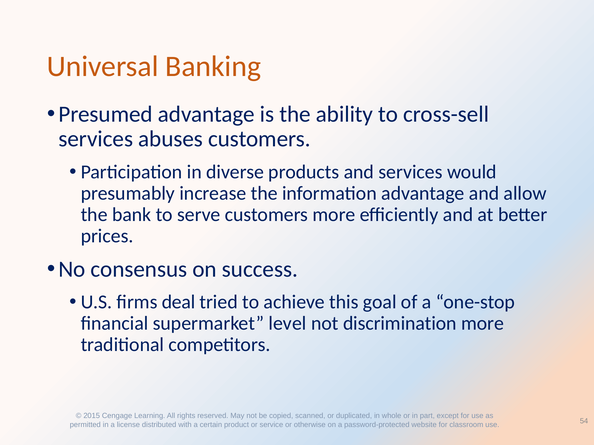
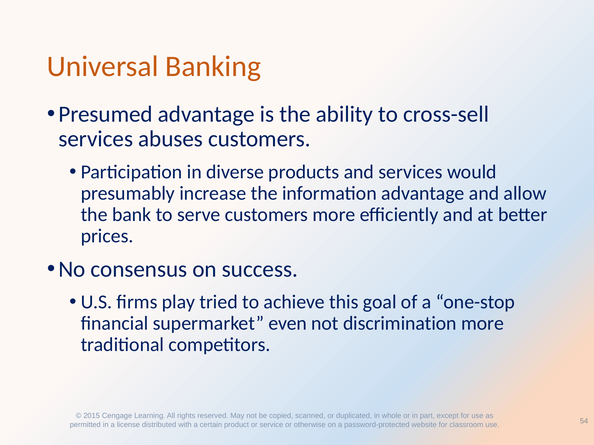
deal: deal -> play (179, 302)
level: level -> even (288, 324)
